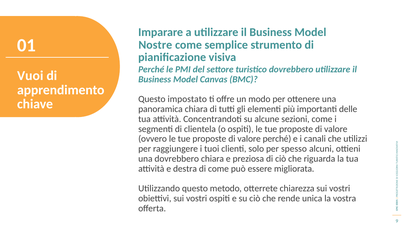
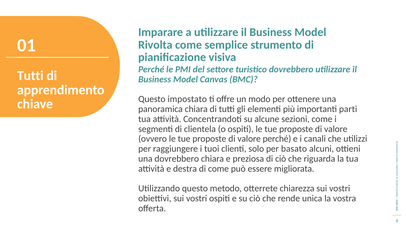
Nostre: Nostre -> Rivolta (155, 45)
Vuoi: Vuoi -> Tutti (30, 76)
delle: delle -> parti (348, 109)
spesso: spesso -> basato (294, 148)
